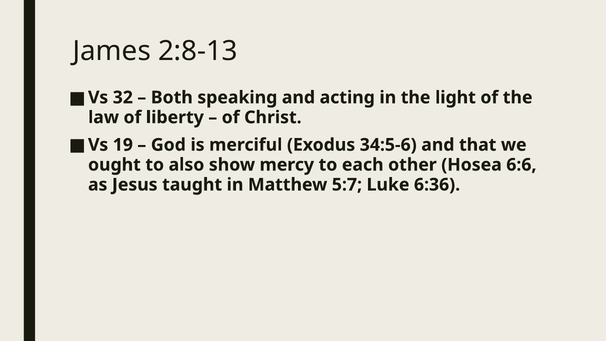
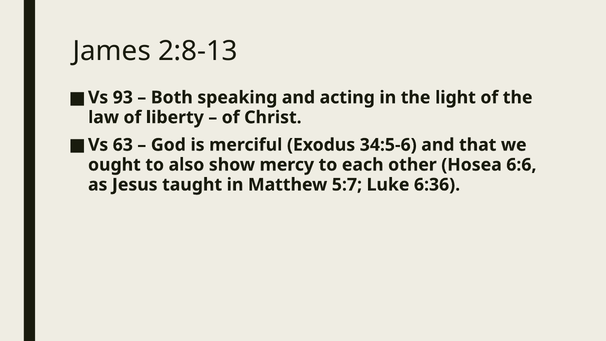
32: 32 -> 93 (123, 97)
19: 19 -> 63 (123, 145)
